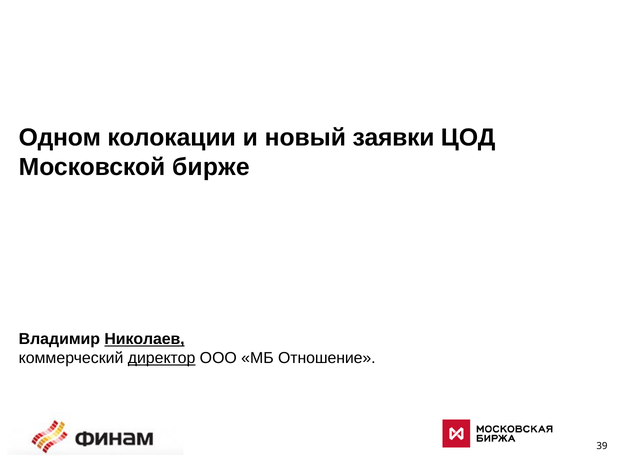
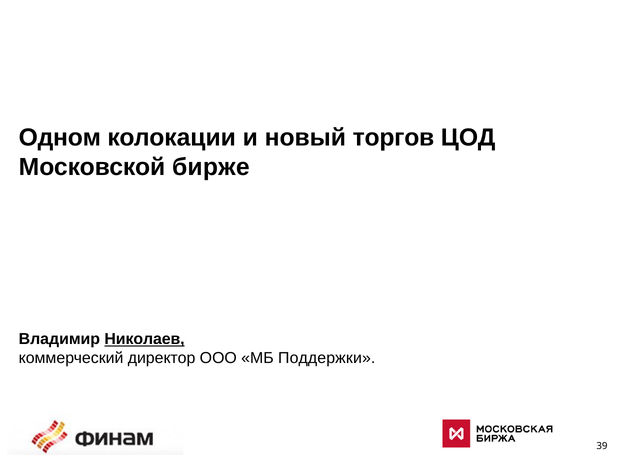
заявки: заявки -> торгов (394, 138)
директор underline: present -> none (162, 358)
Отношение: Отношение -> Поддержки (327, 358)
